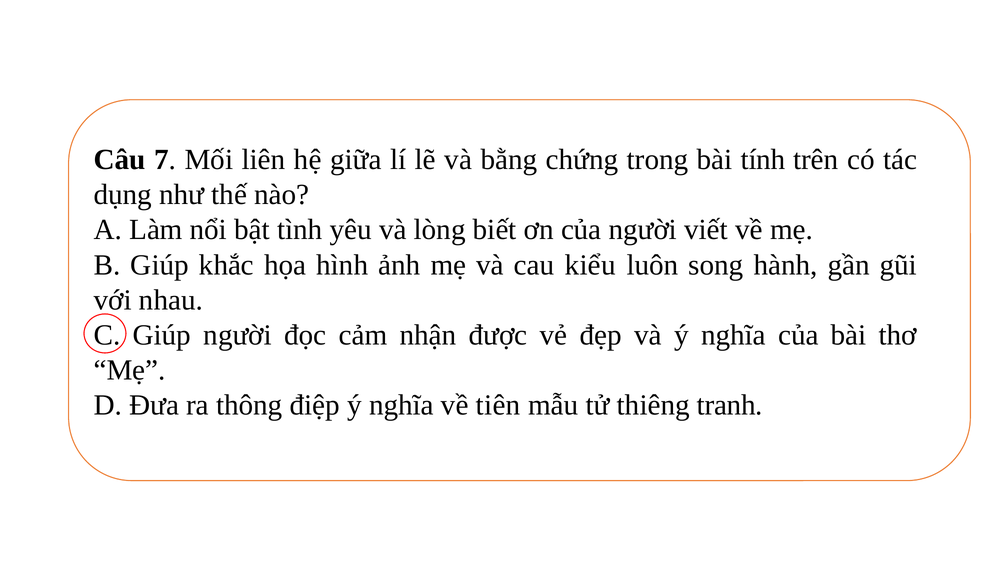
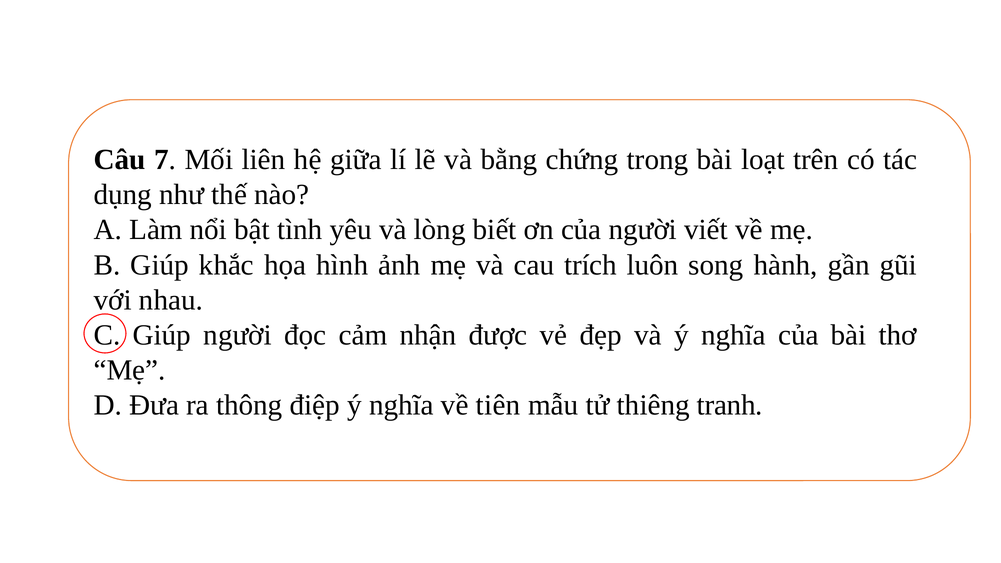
tính: tính -> loạt (763, 160)
kiểu: kiểu -> trích (591, 265)
